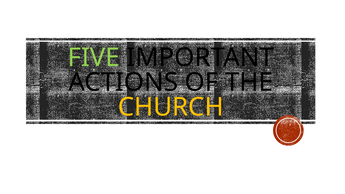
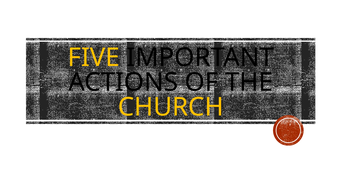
FIVE colour: light green -> yellow (94, 58)
